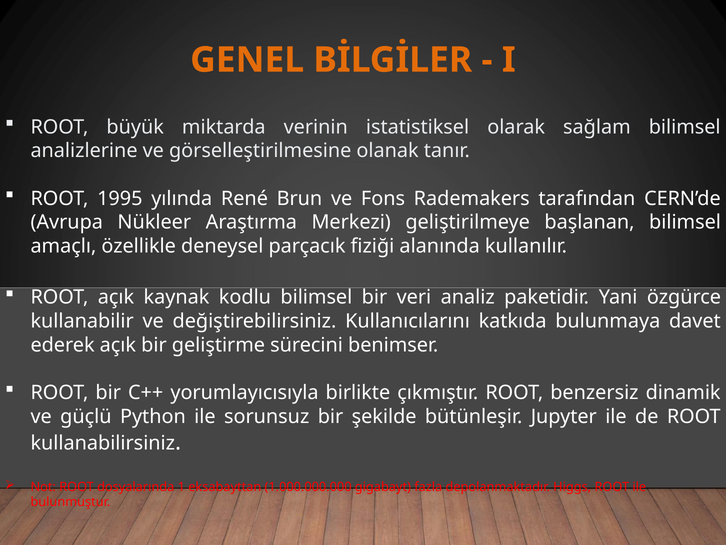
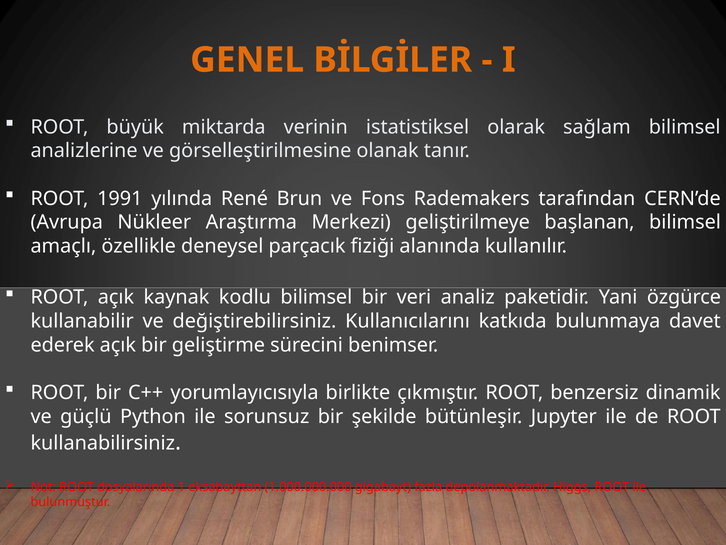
1995: 1995 -> 1991 (120, 198)
